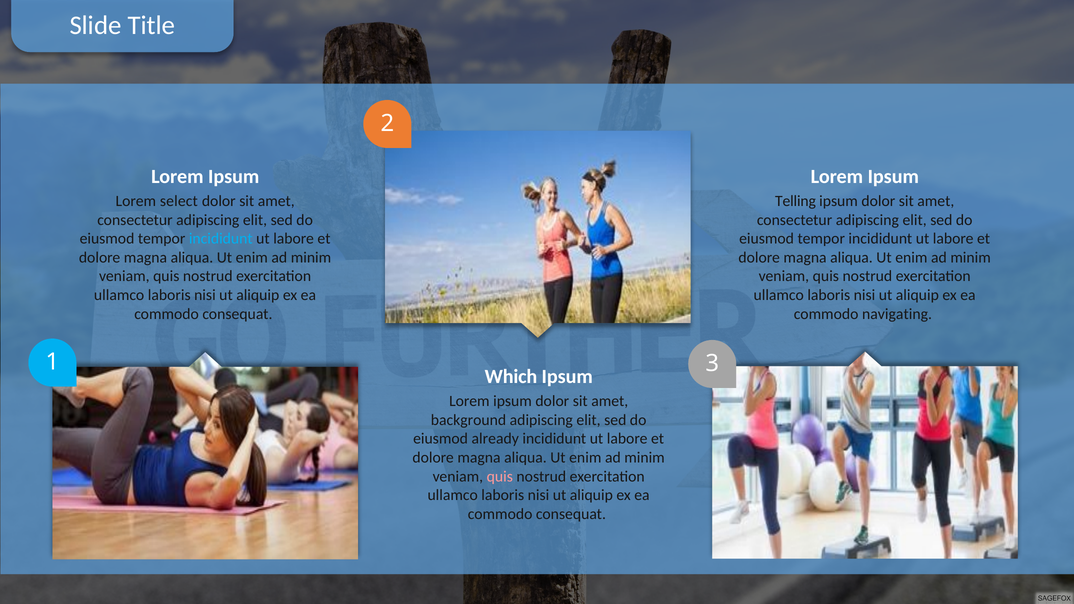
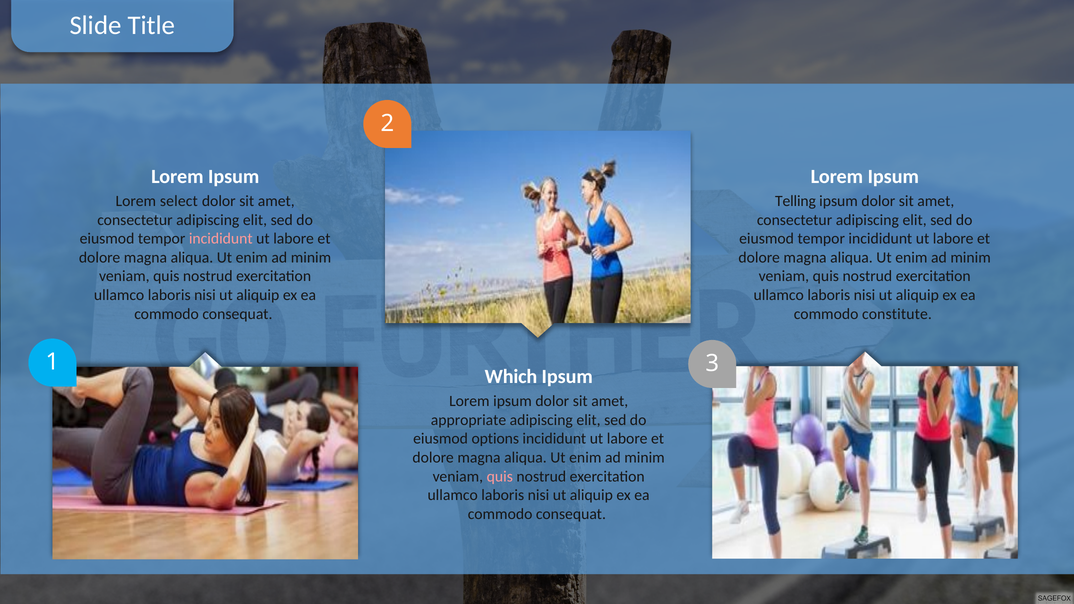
incididunt colour: light blue -> pink (221, 239)
navigating: navigating -> constitute (897, 314)
background: background -> appropriate (469, 420)
already: already -> options (495, 439)
